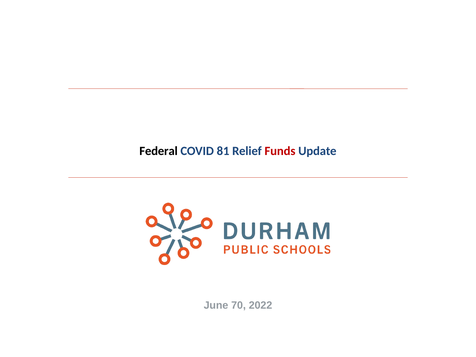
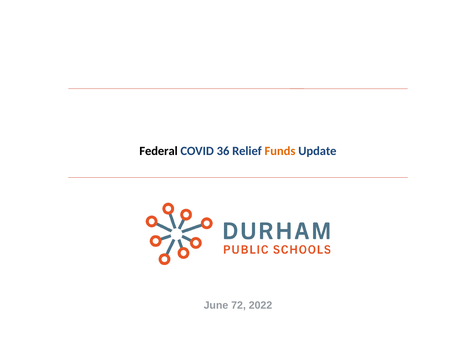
81: 81 -> 36 (223, 151)
Funds colour: red -> orange (280, 151)
70: 70 -> 72 (239, 305)
